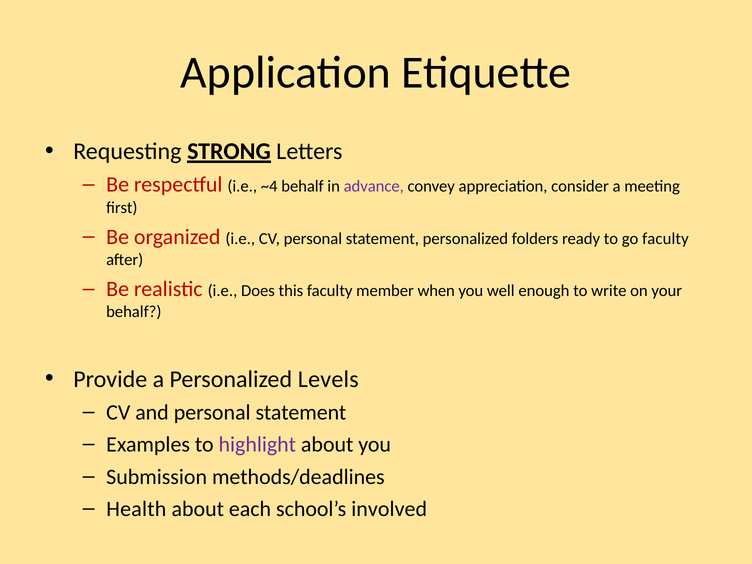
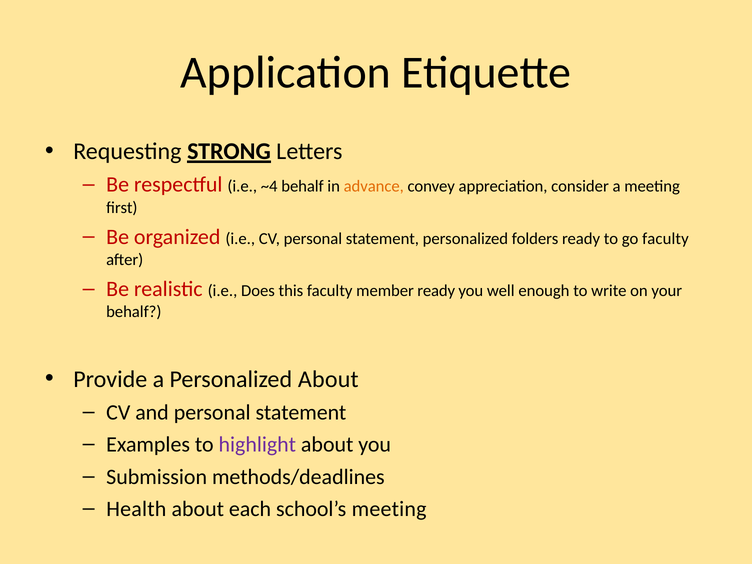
advance colour: purple -> orange (374, 186)
member when: when -> ready (436, 291)
Personalized Levels: Levels -> About (328, 379)
school’s involved: involved -> meeting (389, 509)
